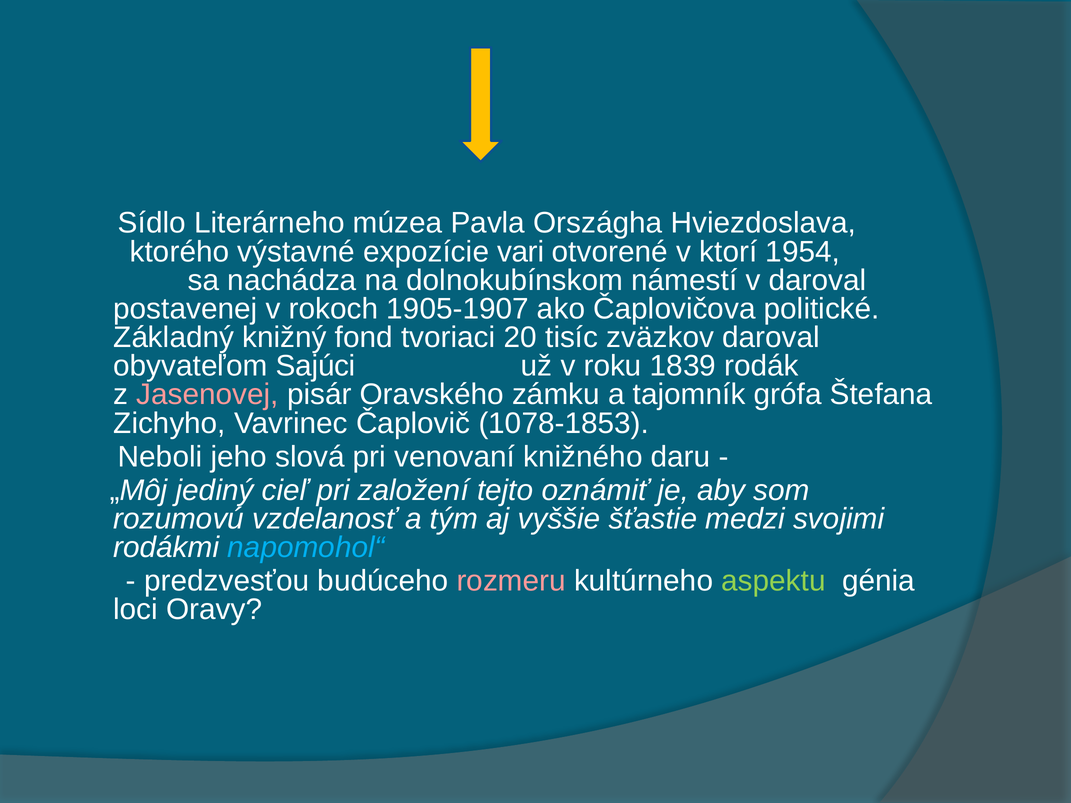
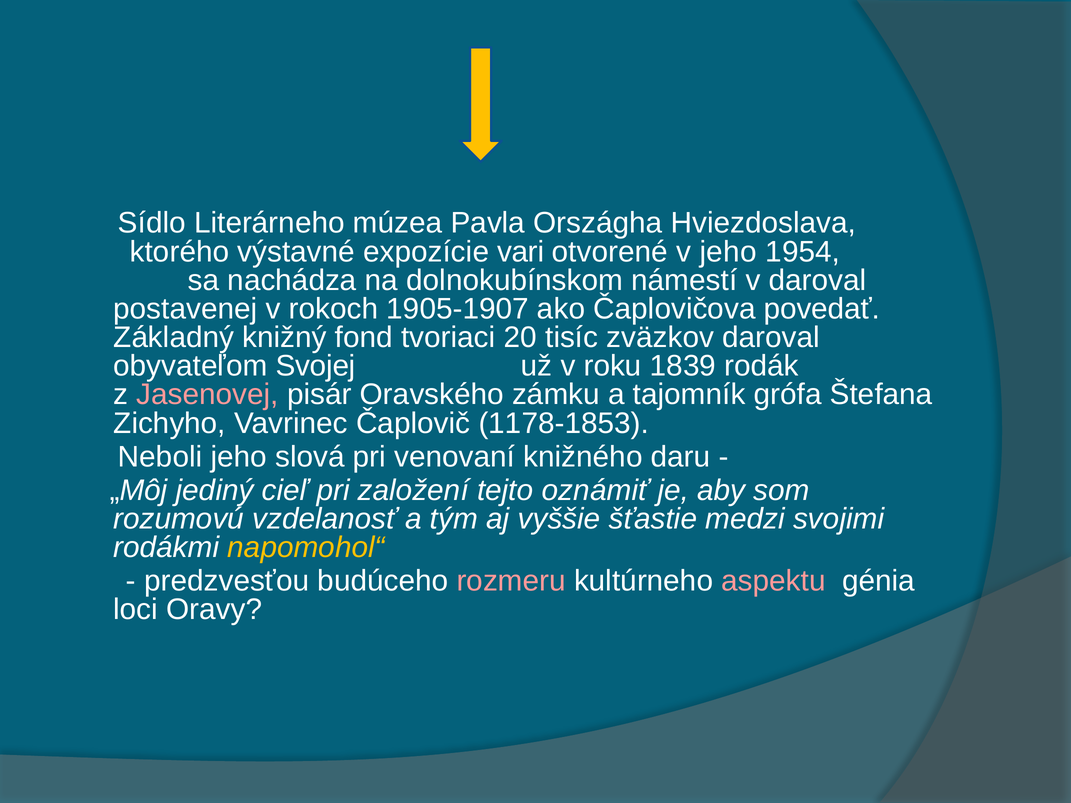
v ktorí: ktorí -> jeho (728, 252)
politické: politické -> povedať (822, 309)
Sajúci: Sajúci -> Svojej (316, 366)
1078-1853: 1078-1853 -> 1178-1853 (564, 423)
napomohol“ colour: light blue -> yellow (306, 548)
aspektu colour: light green -> pink (773, 581)
